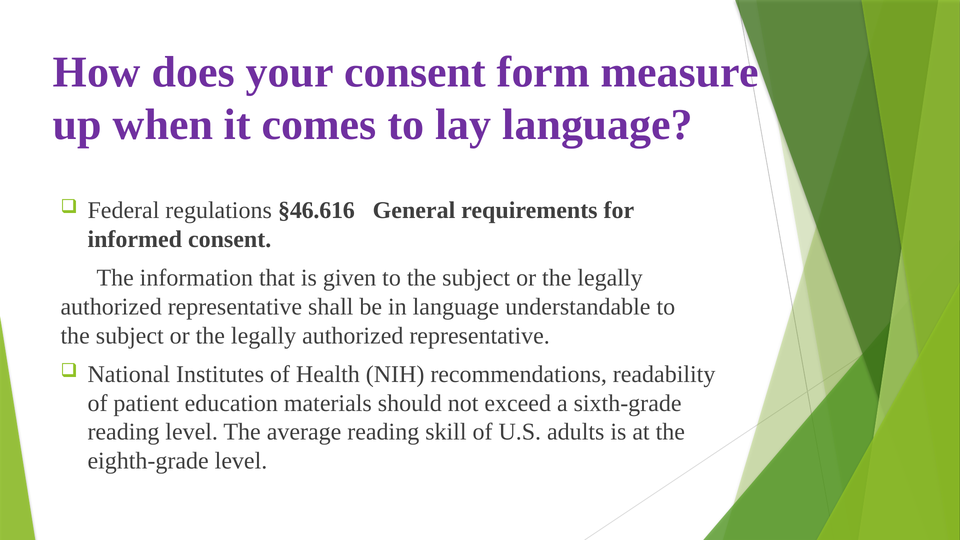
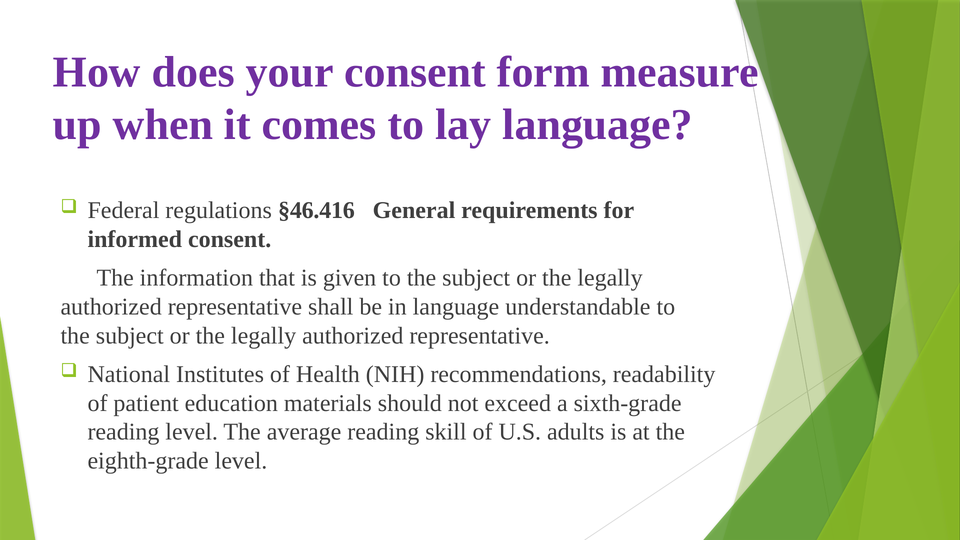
§46.616: §46.616 -> §46.416 (316, 210)
